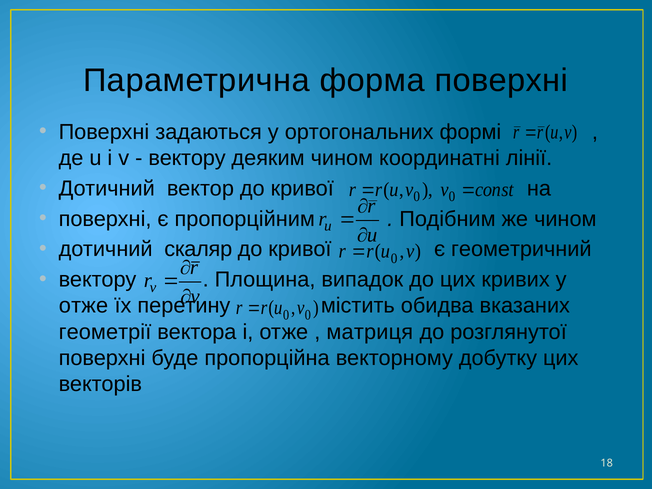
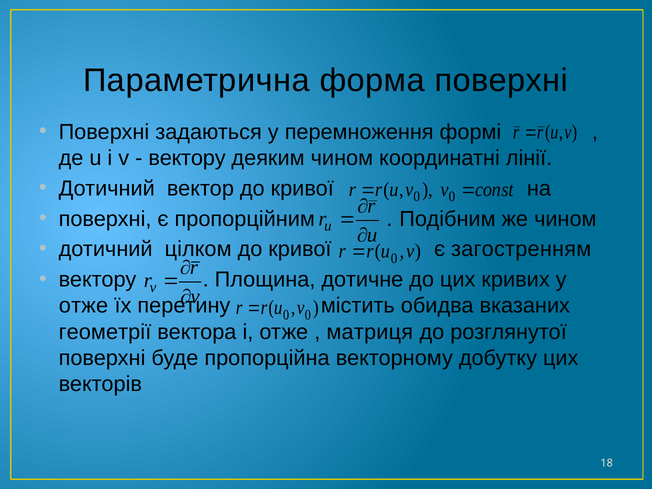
ортогональних: ортогональних -> перемноження (359, 132)
скаляр: скаляр -> цілком (198, 249)
геометричний: геометричний -> загостренням (521, 249)
випадок: випадок -> дотичне (362, 280)
